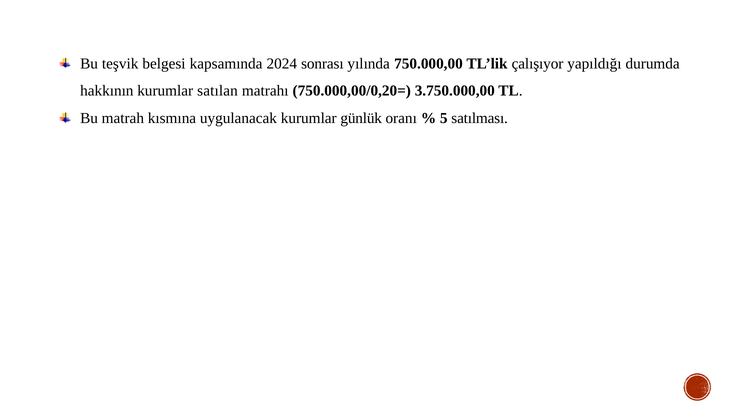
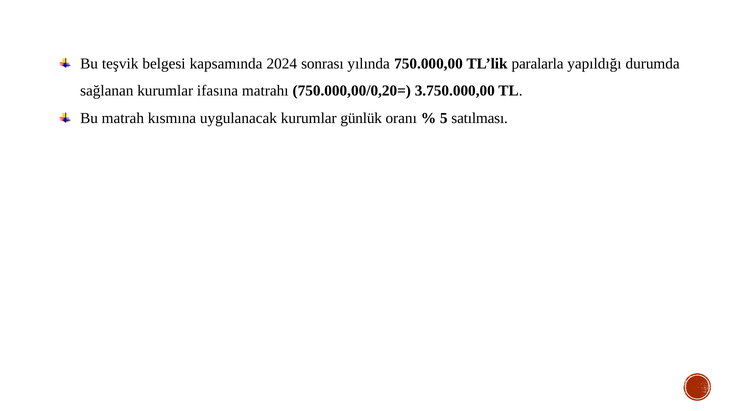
çalışıyor: çalışıyor -> paralarla (538, 64)
hakkının: hakkının -> sağlanan (107, 91)
satılan: satılan -> ifasına (218, 91)
